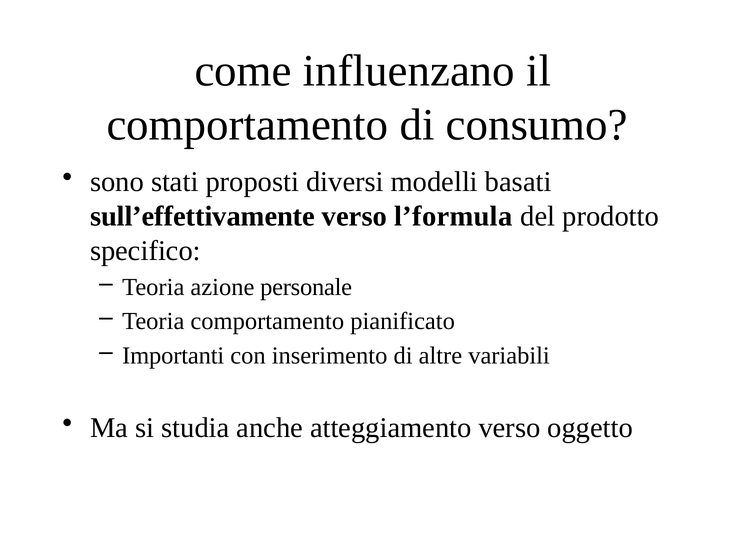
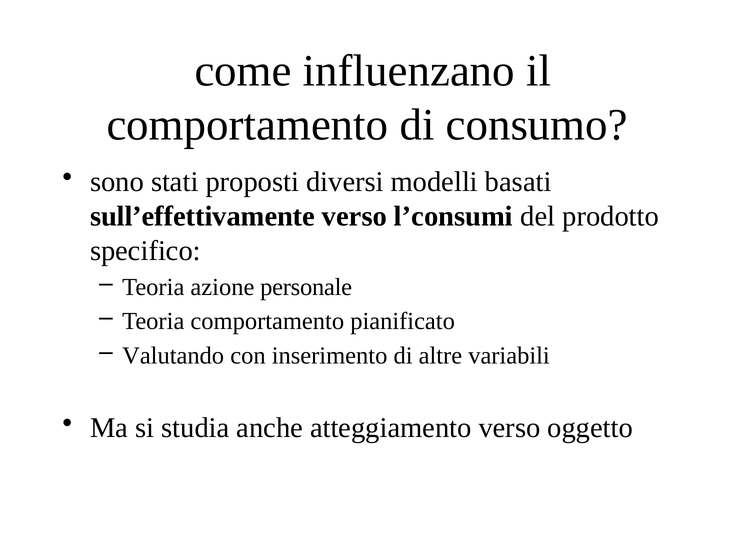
l’formula: l’formula -> l’consumi (453, 216)
Importanti: Importanti -> Valutando (173, 356)
